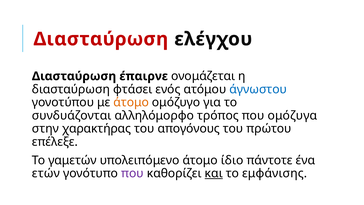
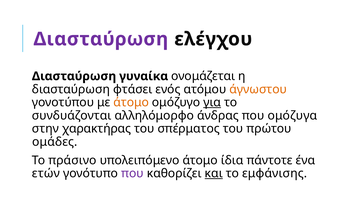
Διασταύρωση colour: red -> purple (101, 39)
έπαιρνε: έπαιρνε -> γυναίκα (144, 76)
άγνωστου colour: blue -> orange (258, 89)
για underline: none -> present (212, 102)
τρόπος: τρόπος -> άνδρας (218, 115)
απογόνους: απογόνους -> σπέρματος (189, 129)
επέλεξε: επέλεξε -> ομάδες (55, 142)
γαμετών: γαμετών -> πράσινο (72, 160)
ίδιο: ίδιο -> ίδια (232, 160)
